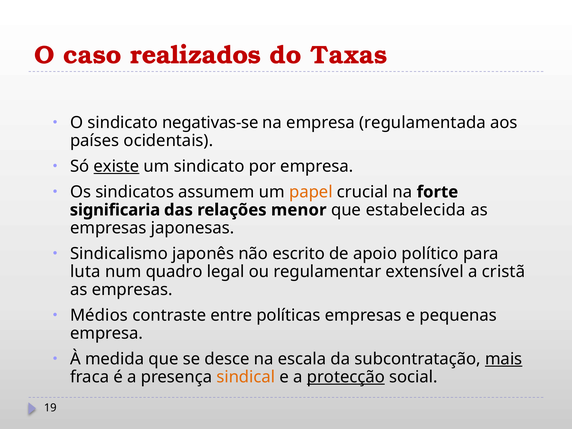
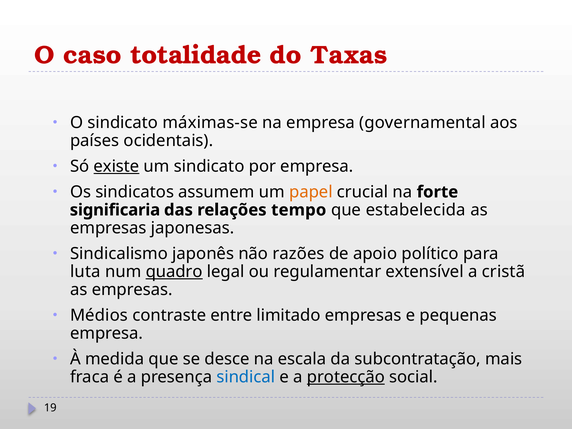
realizados: realizados -> totalidade (196, 55)
negativas-se: negativas-se -> máximas-se (210, 123)
regulamentada: regulamentada -> governamental (422, 123)
menor: menor -> tempo (299, 210)
escrito: escrito -> razões (299, 254)
quadro underline: none -> present (174, 272)
políticas: políticas -> limitado (289, 315)
mais underline: present -> none (504, 359)
sindical colour: orange -> blue (246, 377)
